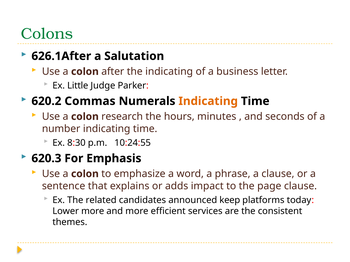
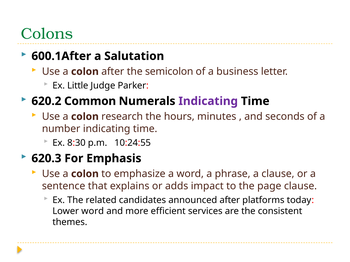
626.1After: 626.1After -> 600.1After (61, 56)
the indicating: indicating -> semicolon (169, 72)
Commas: Commas -> Common (90, 101)
Indicating colour: orange -> purple (208, 101)
announced keep: keep -> after (230, 200)
Lower more: more -> word (93, 211)
